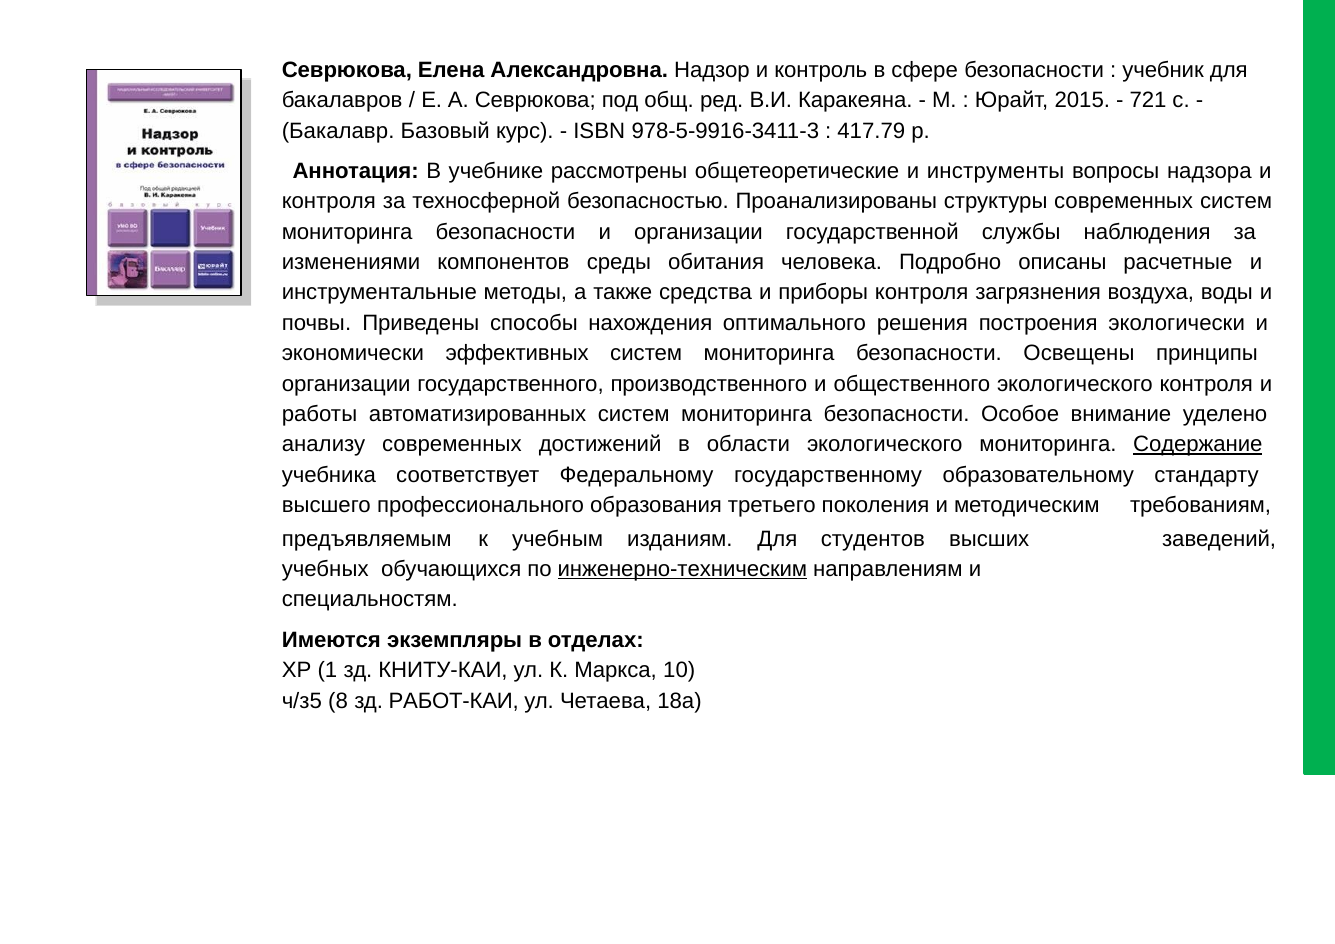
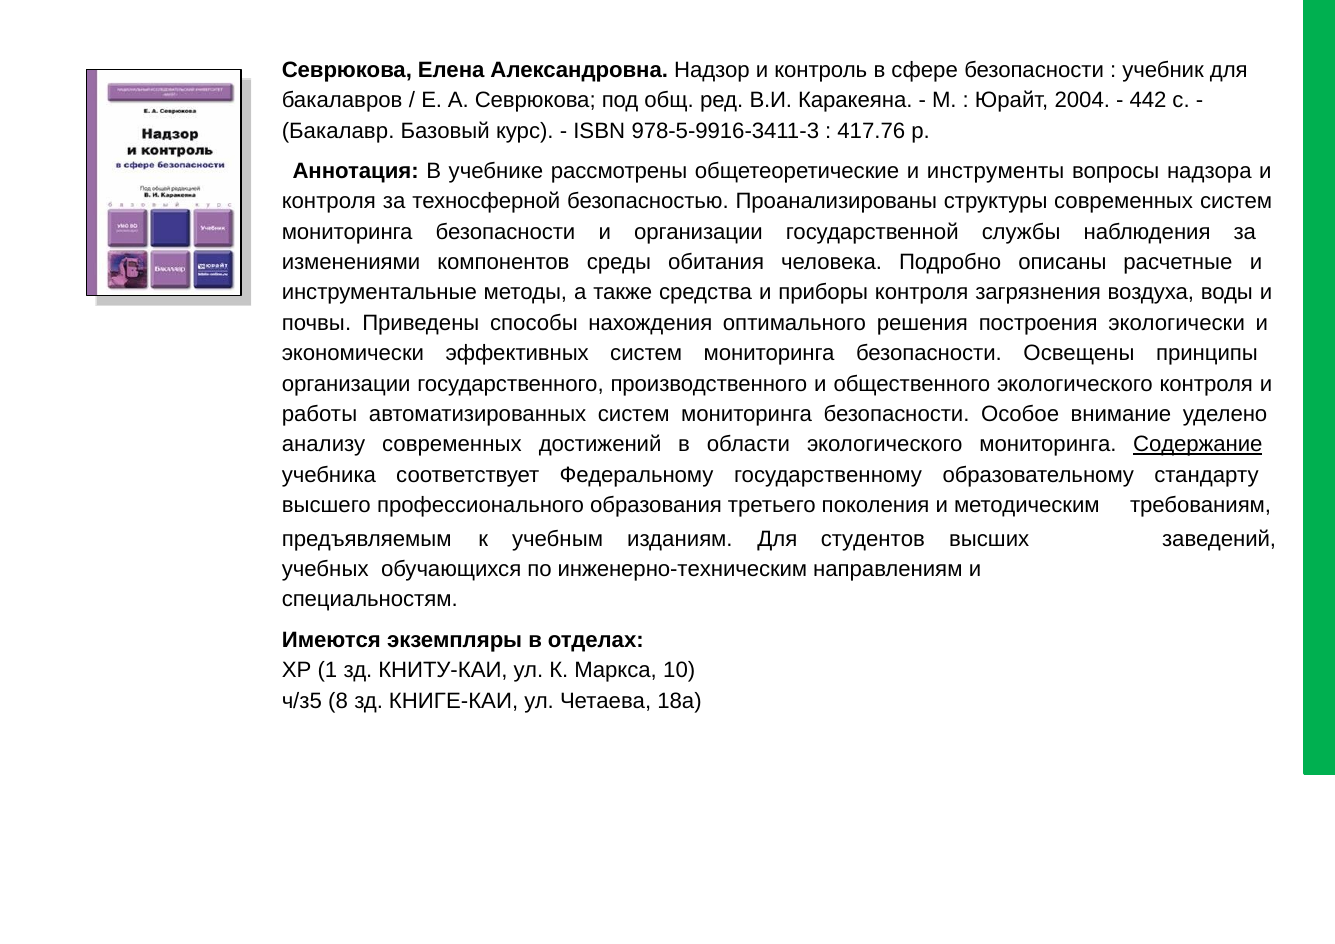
2015: 2015 -> 2004 (1082, 101)
721: 721 -> 442 (1148, 101)
417.79: 417.79 -> 417.76 (871, 131)
инженерно-техническим underline: present -> none (682, 569)
РАБОТ-КАИ: РАБОТ-КАИ -> КНИГЕ-КАИ (454, 701)
